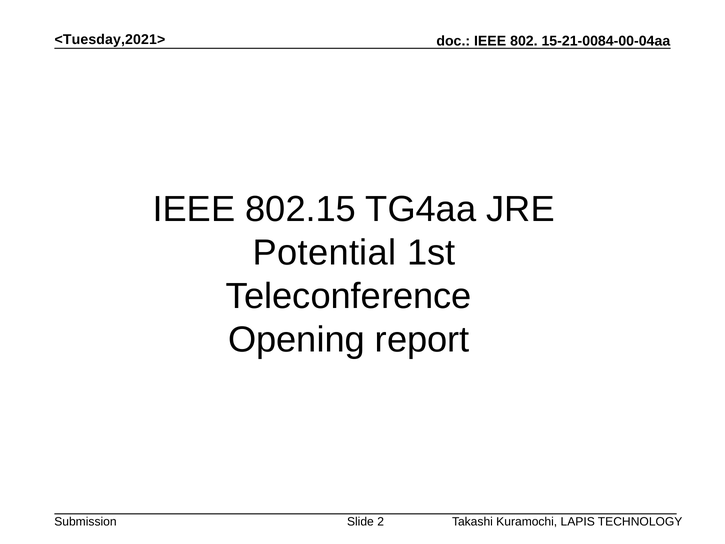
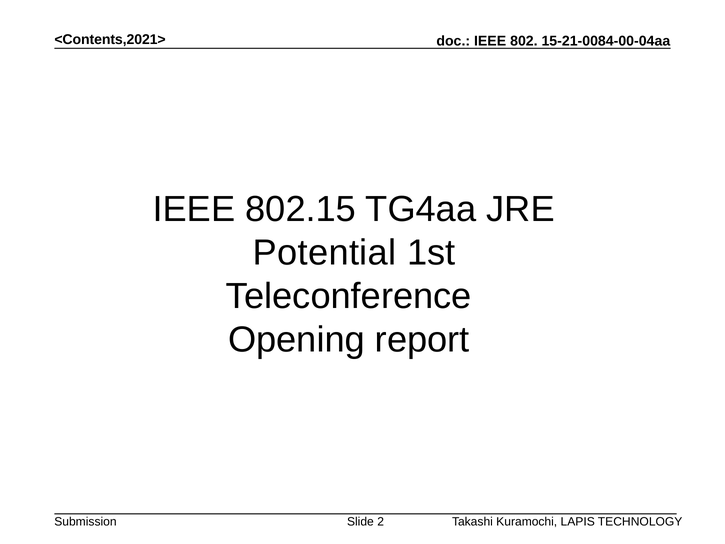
<Tuesday,2021>: <Tuesday,2021> -> <Contents,2021> (110, 40)
